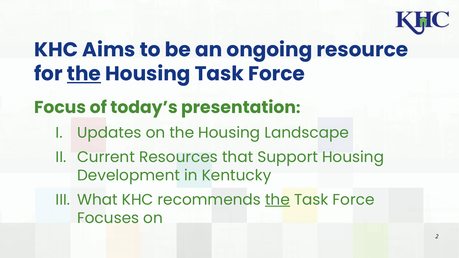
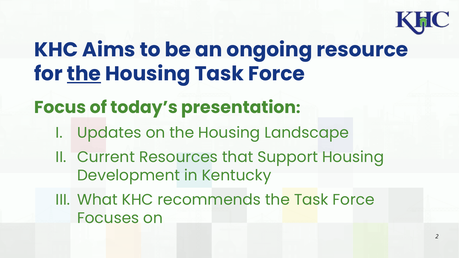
the underline: present -> none (277, 200)
